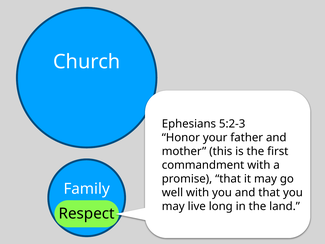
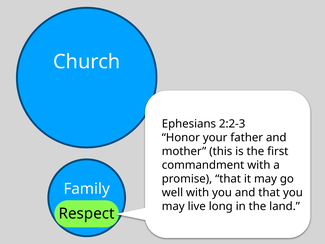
5:2-3: 5:2-3 -> 2:2-3 (232, 124)
